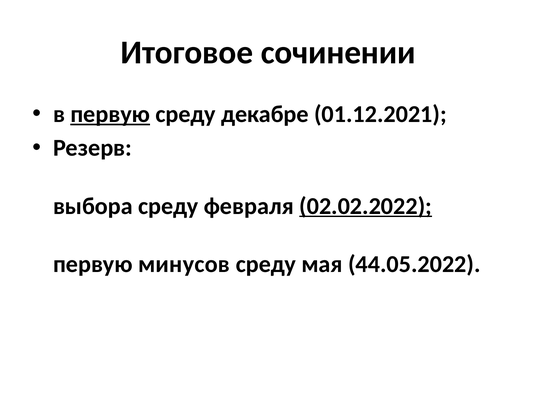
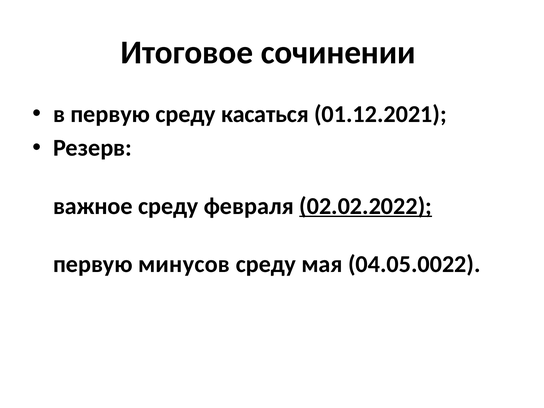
первую underline: present -> none (110, 114)
декабре: декабре -> касаться (265, 114)
выбора: выбора -> важное (93, 206)
44.05.2022: 44.05.2022 -> 04.05.0022 (414, 264)
